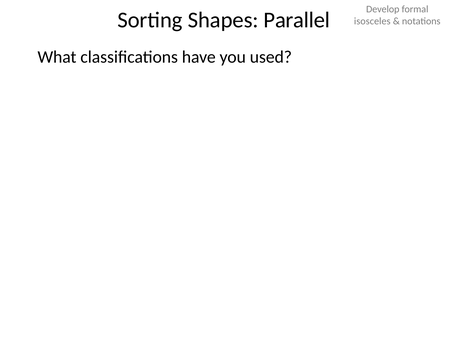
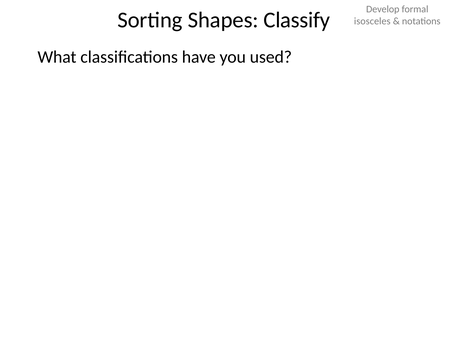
Parallel: Parallel -> Classify (297, 20)
